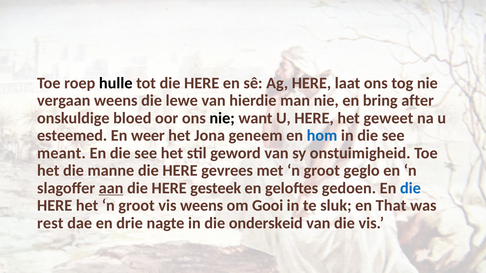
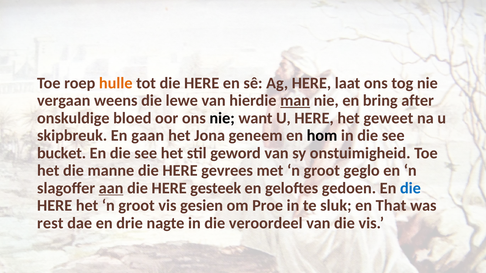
hulle colour: black -> orange (116, 83)
man underline: none -> present (295, 101)
esteemed: esteemed -> skipbreuk (72, 136)
weer: weer -> gaan (148, 136)
hom colour: blue -> black (322, 136)
meant: meant -> bucket (62, 153)
vis weens: weens -> gesien (202, 206)
Gooi: Gooi -> Proe (268, 206)
onderskeid: onderskeid -> veroordeel (266, 223)
